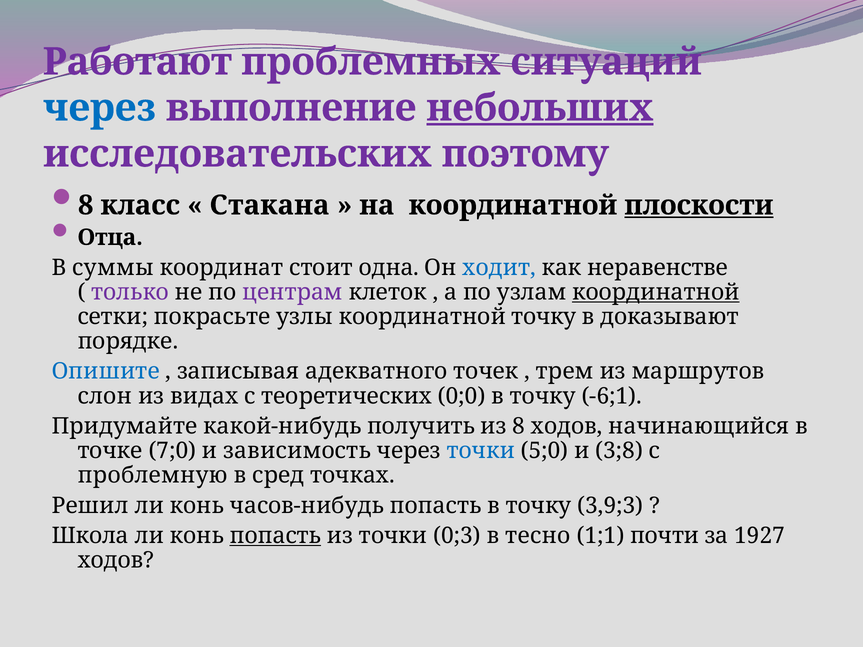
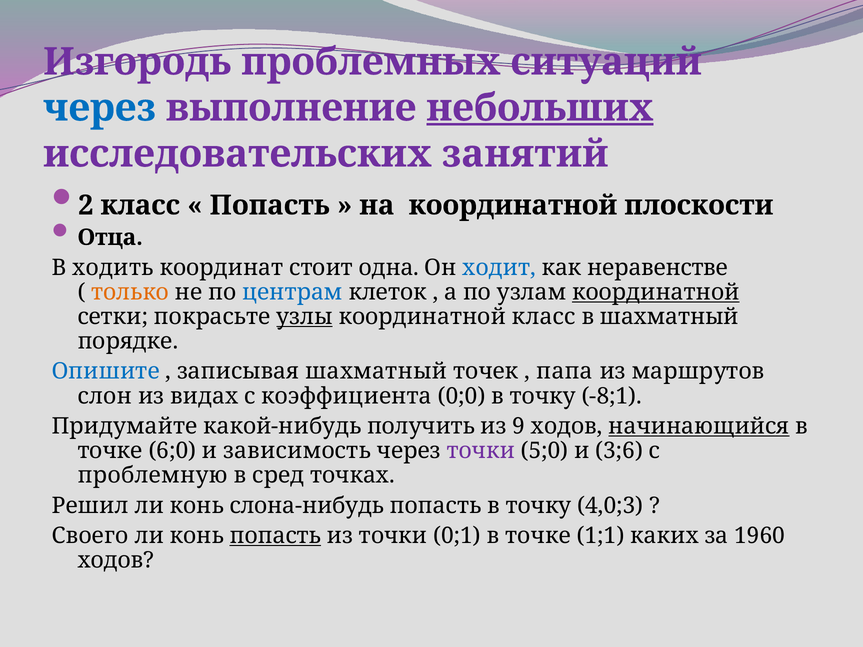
Работают: Работают -> Изгородь (137, 62)
поэтому: поэтому -> занятий (525, 154)
8: 8 -> 2 (86, 205)
Стакана: Стакана -> Попасть (270, 205)
плоскости underline: present -> none (699, 205)
суммы: суммы -> ходить (113, 268)
только colour: purple -> orange (130, 292)
центрам colour: purple -> blue (292, 292)
узлы underline: none -> present (305, 317)
координатной точку: точку -> класс (544, 317)
в доказывают: доказывают -> шахматный (669, 317)
записывая адекватного: адекватного -> шахматный (376, 372)
трем: трем -> папа (565, 372)
теоретических: теоретических -> коэффициента (347, 396)
-6;1: -6;1 -> -8;1 (612, 396)
из 8: 8 -> 9 (519, 426)
начинающийся underline: none -> present (699, 426)
7;0: 7;0 -> 6;0 (172, 451)
точки colour: blue -> purple (481, 451)
3;8: 3;8 -> 3;6 (619, 451)
часов-нибудь: часов-нибудь -> слона-нибудь (307, 506)
3,9;3: 3,9;3 -> 4,0;3 (610, 506)
Школа: Школа -> Своего (90, 536)
0;3: 0;3 -> 0;1 (457, 536)
тесно: тесно -> точке (538, 536)
почти: почти -> каких (665, 536)
1927: 1927 -> 1960 (760, 536)
